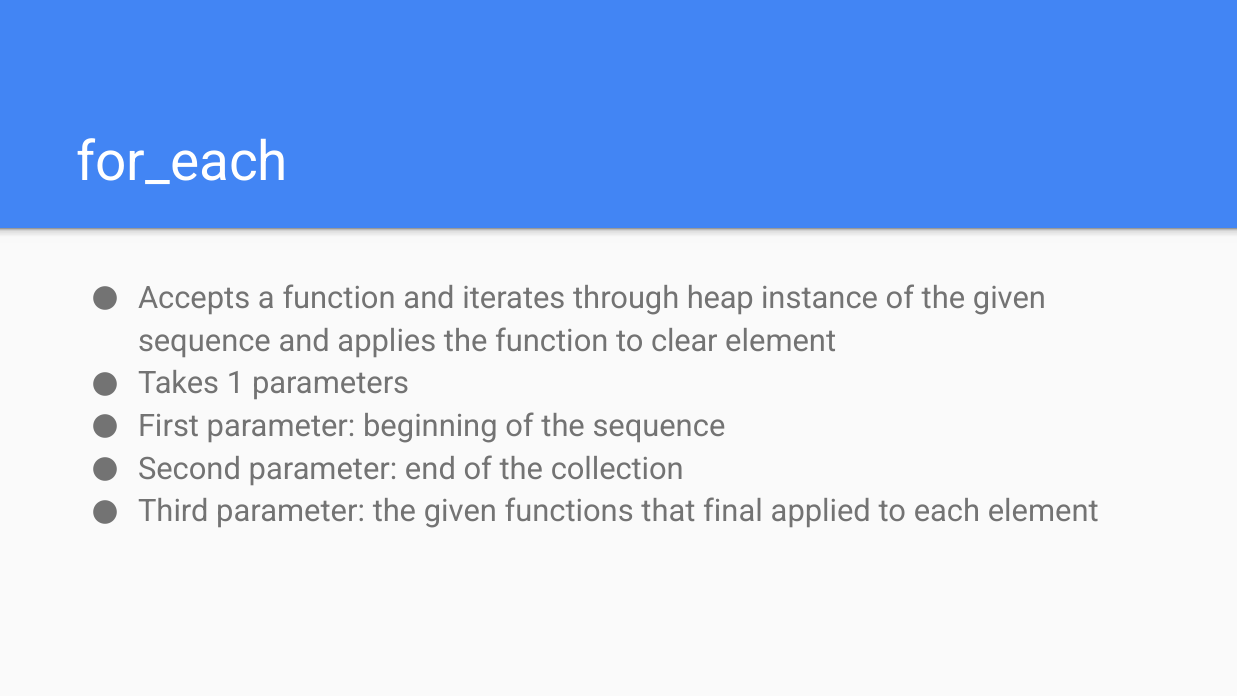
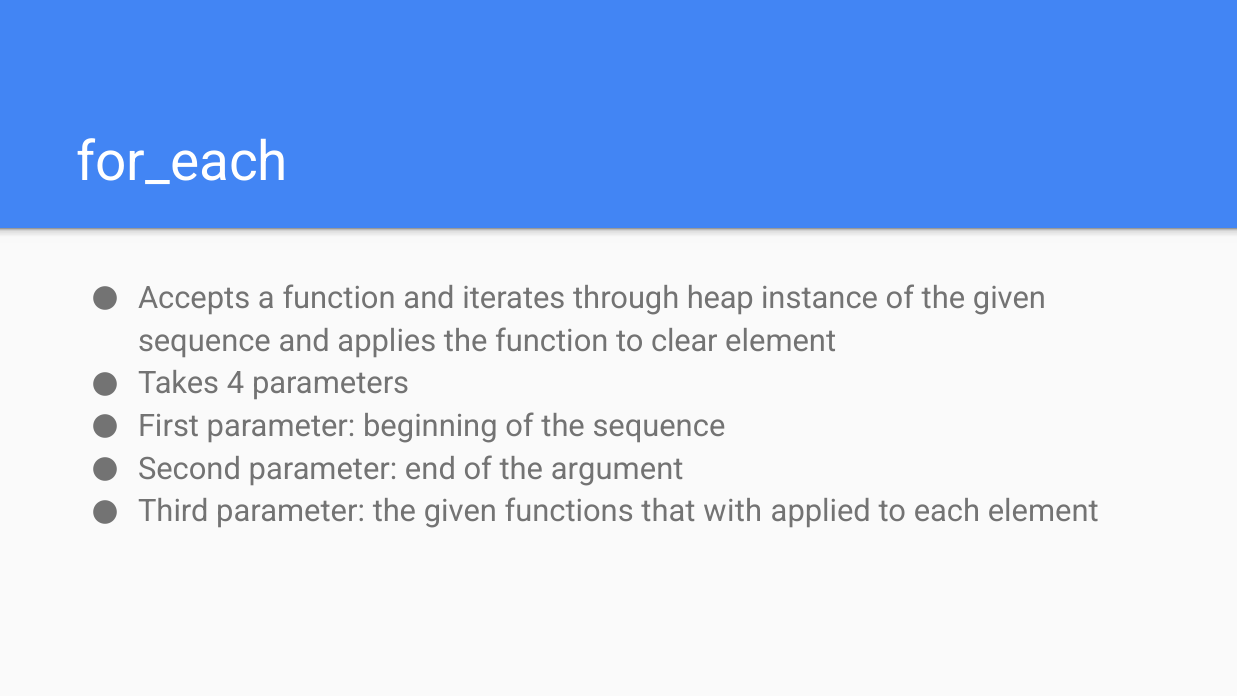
1: 1 -> 4 (236, 384)
collection: collection -> argument (617, 469)
final: final -> with (733, 512)
